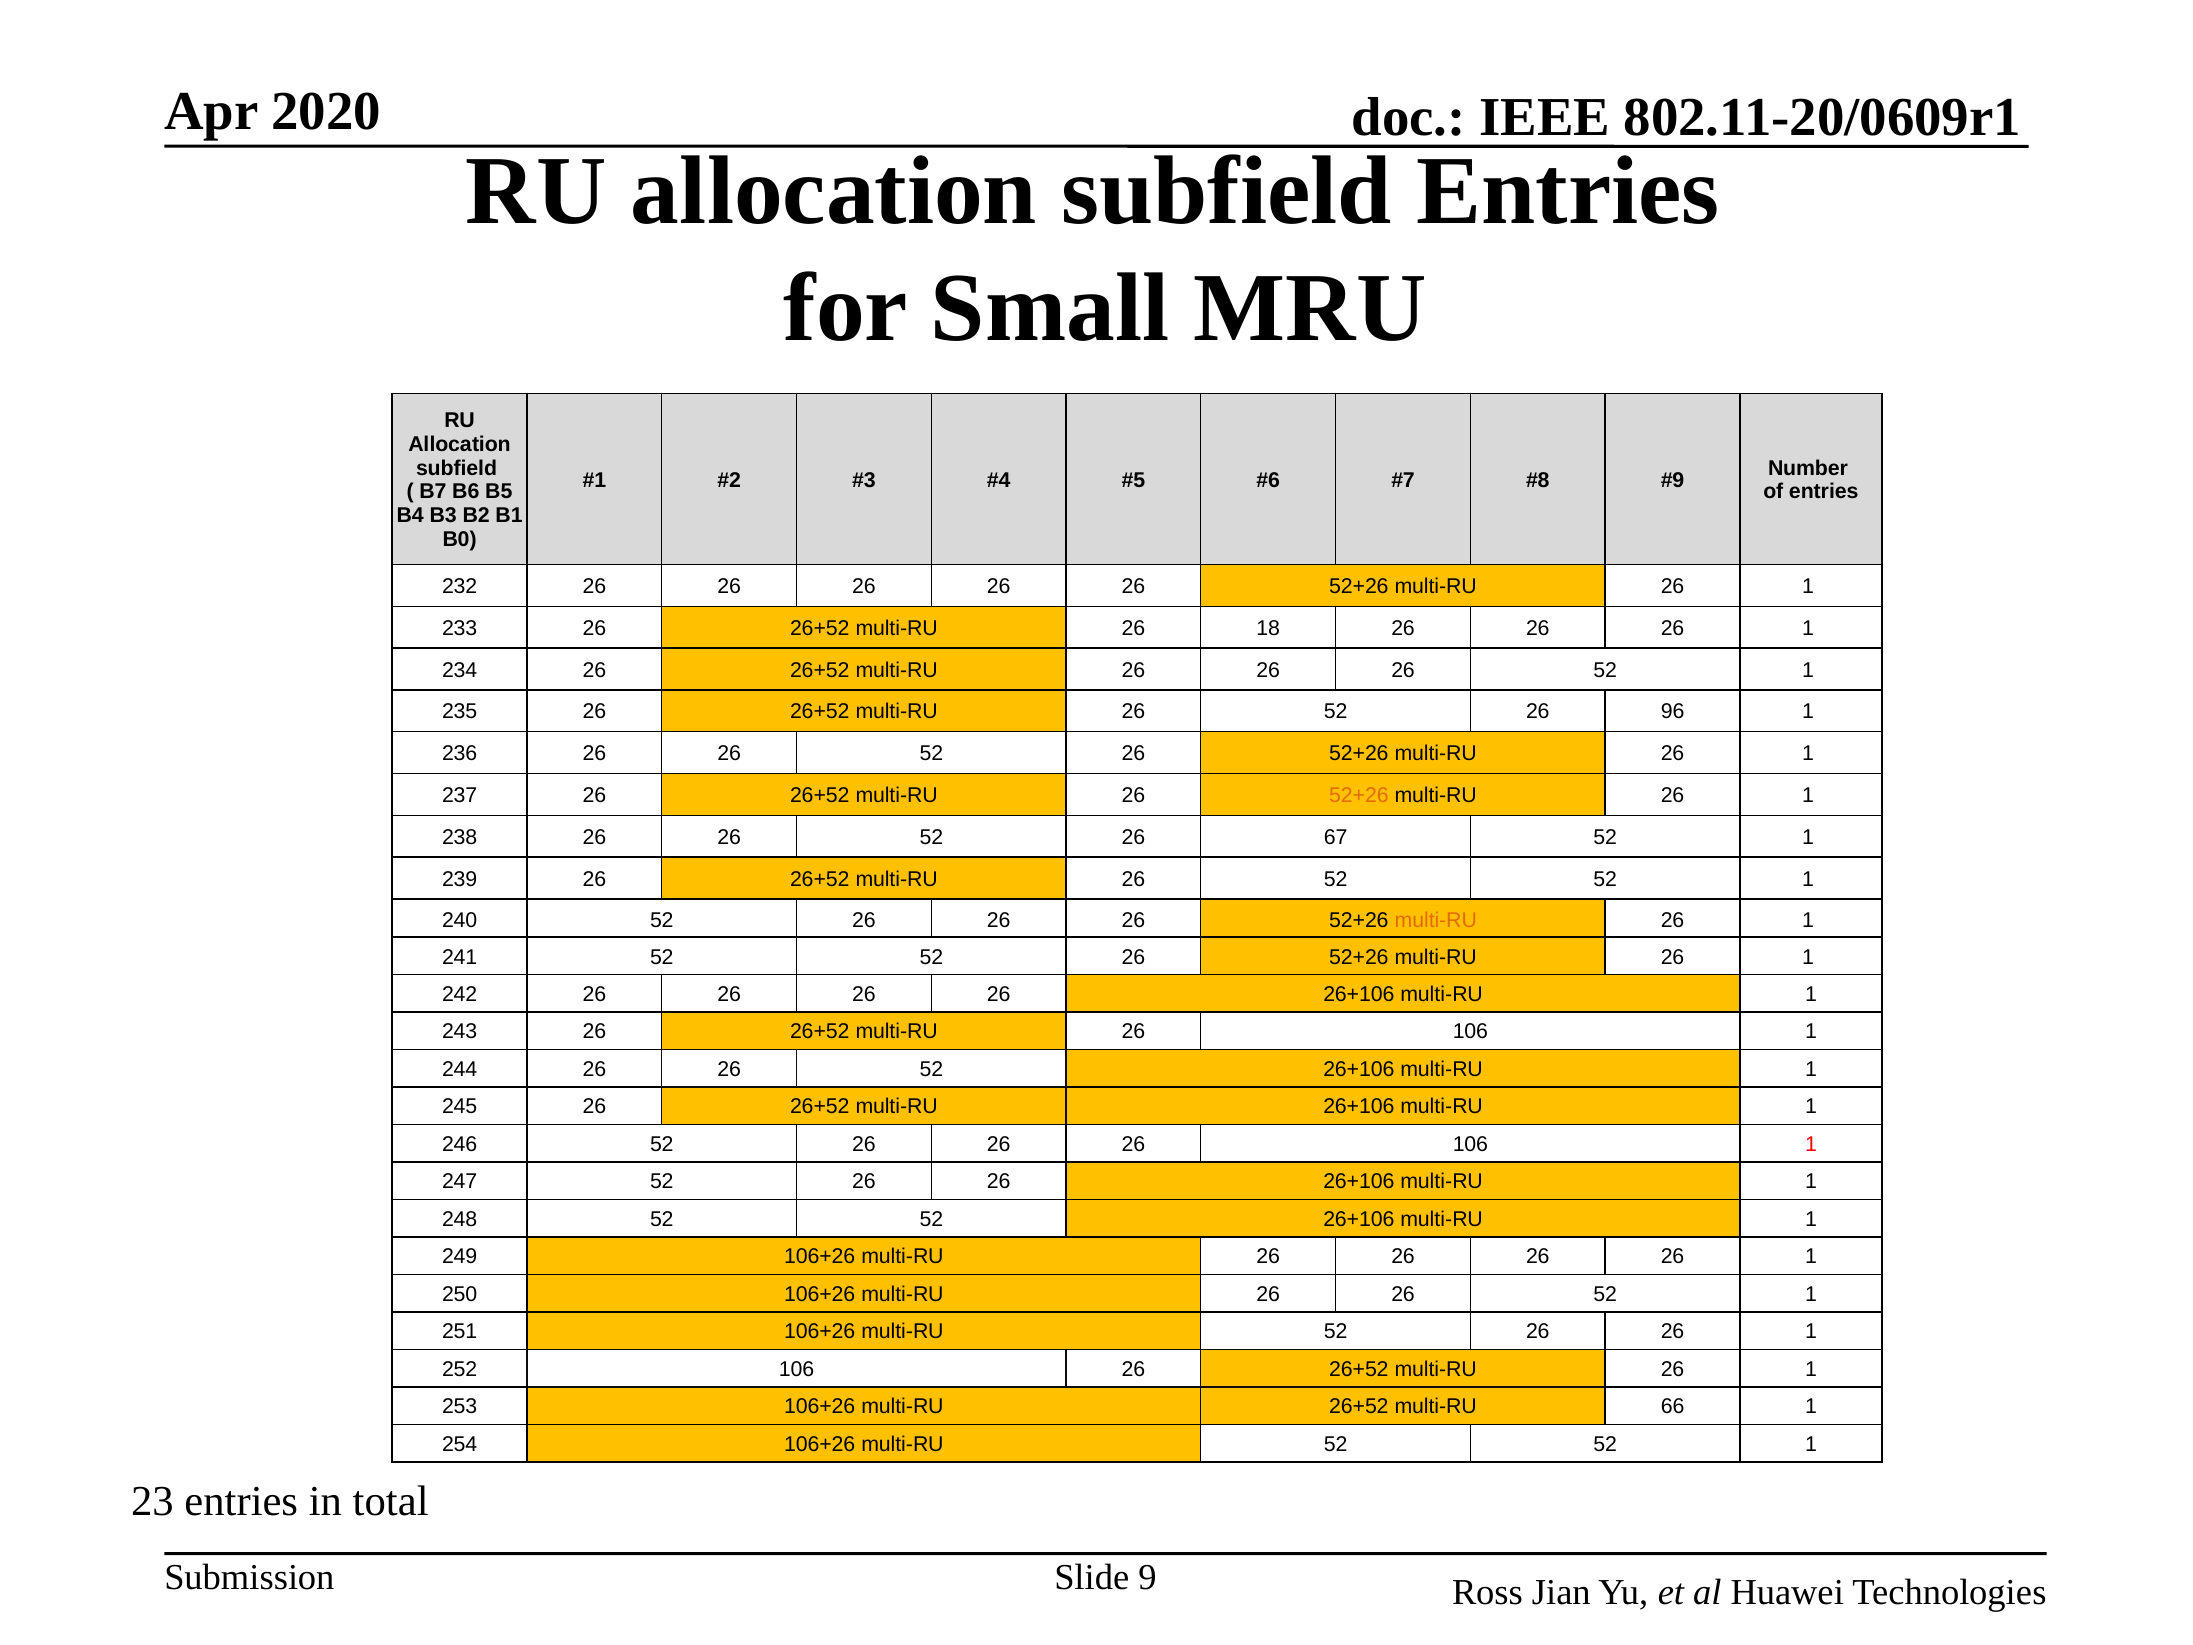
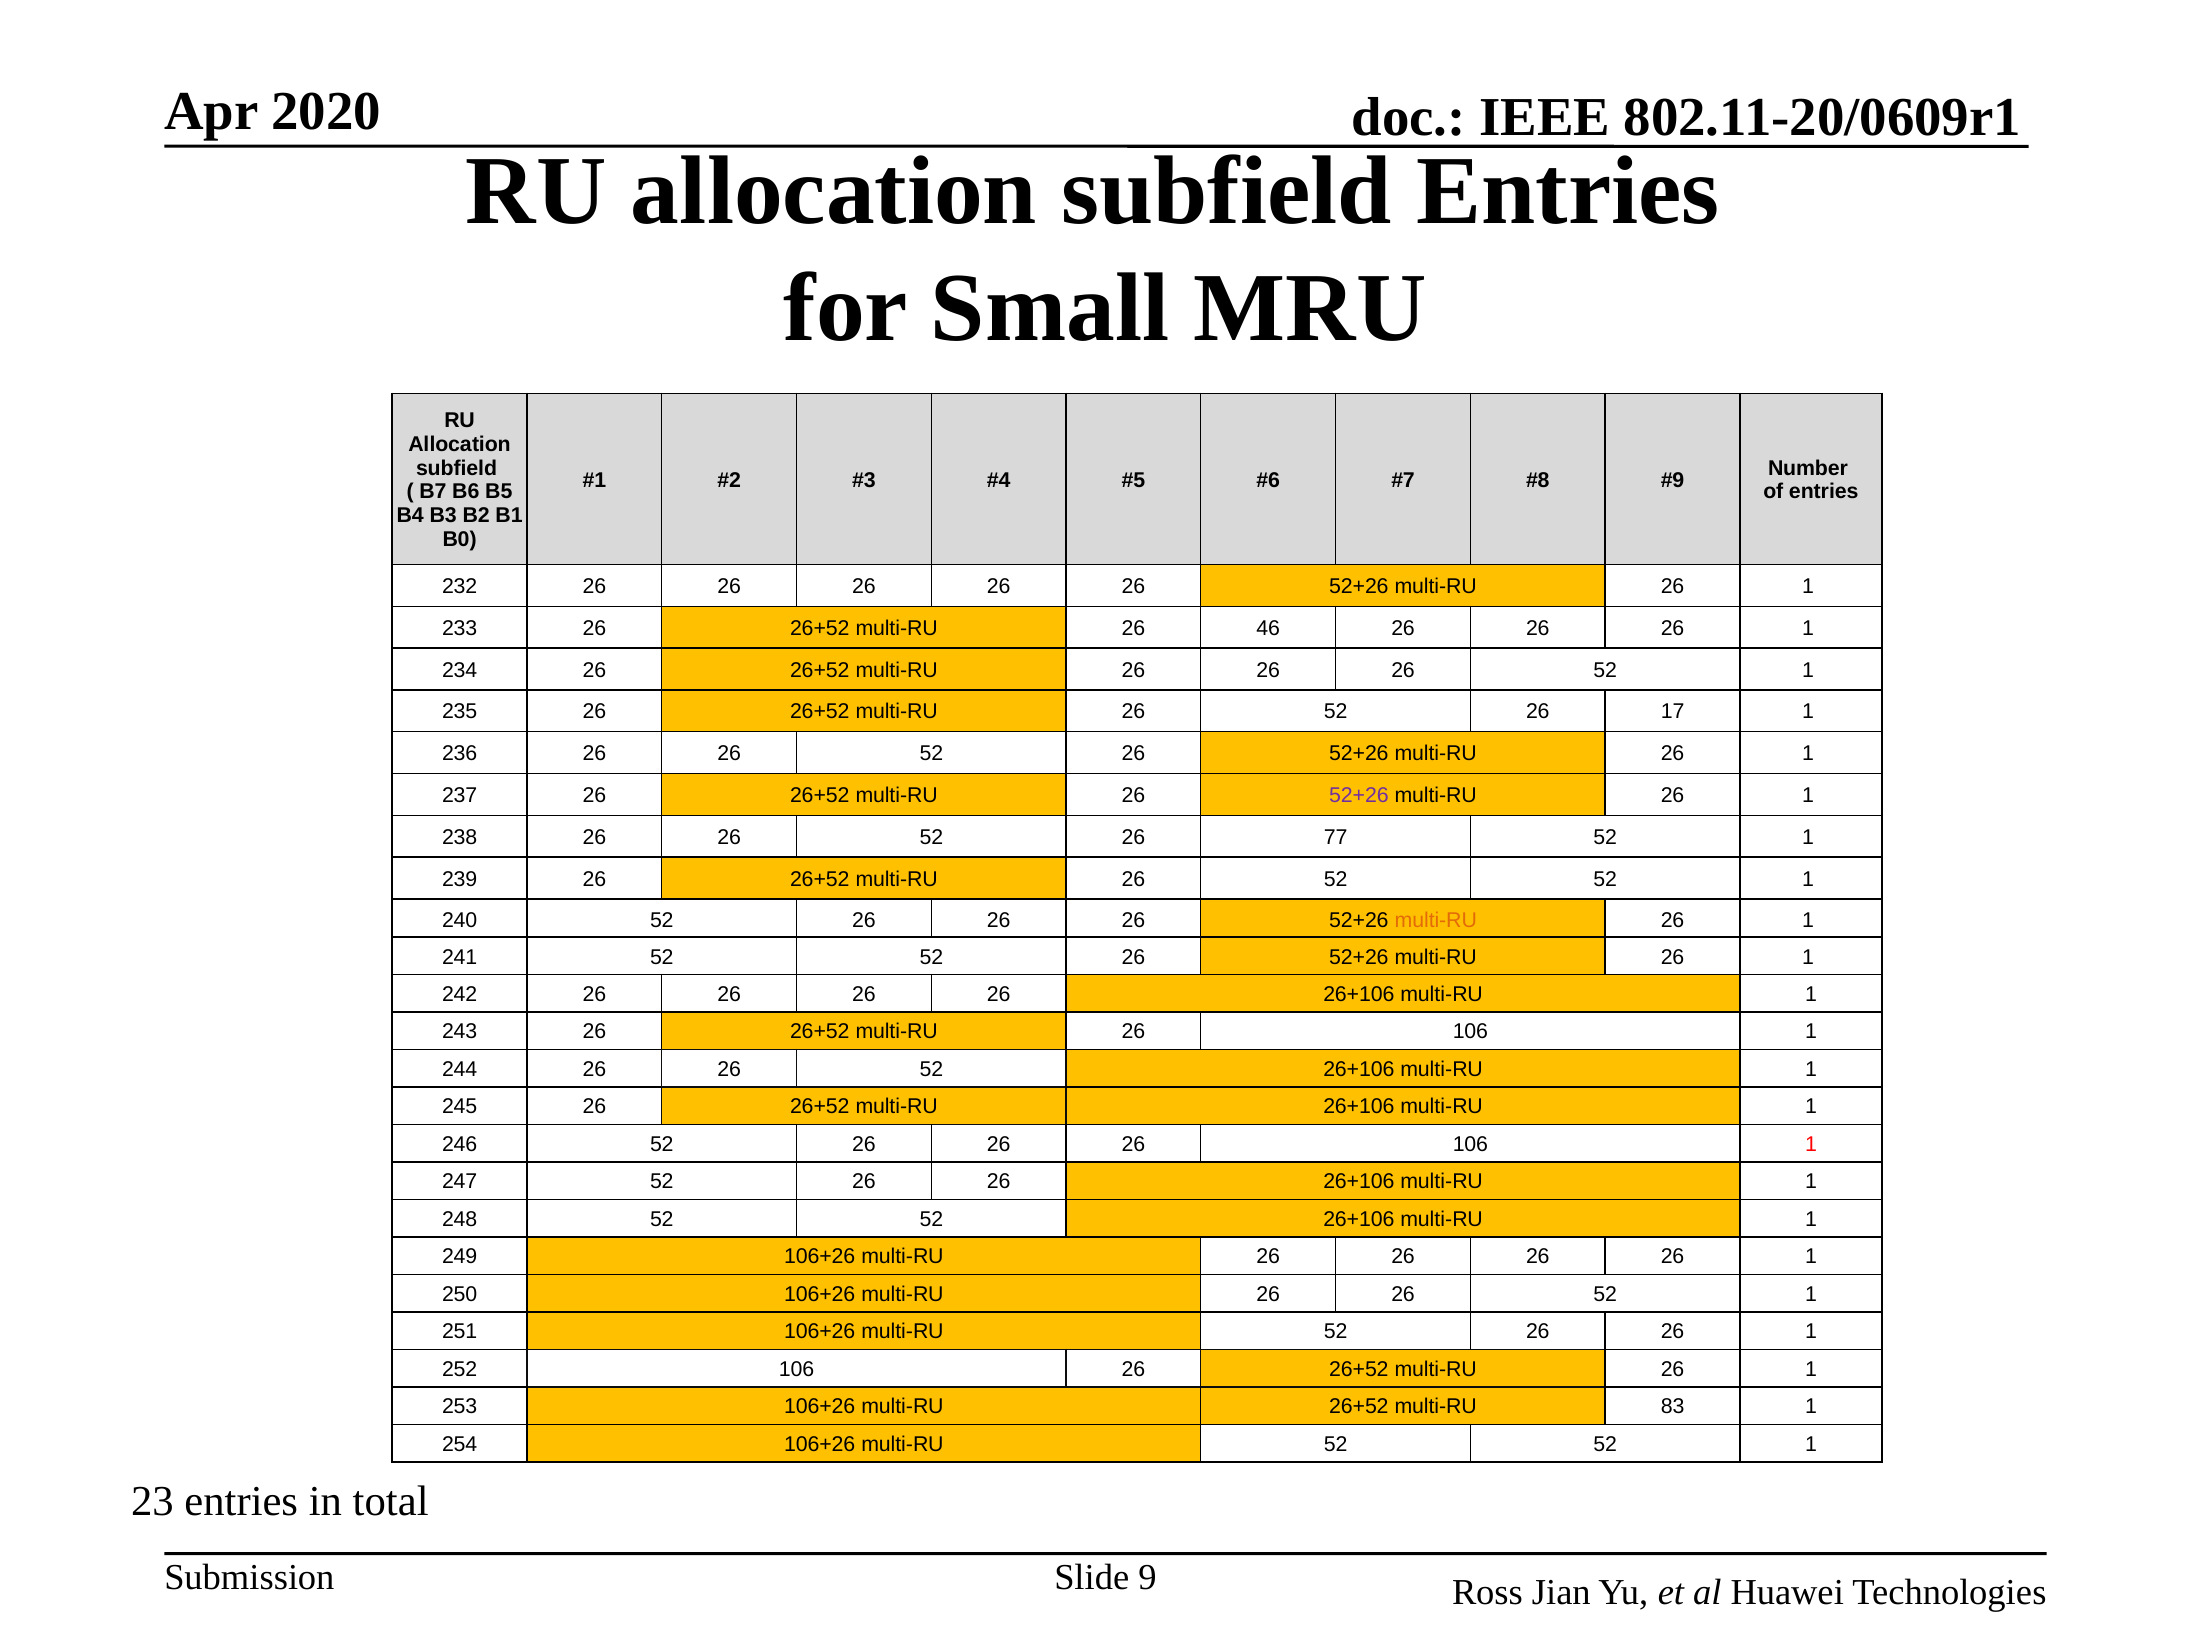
18: 18 -> 46 (1268, 628)
96: 96 -> 17 (1673, 712)
52+26 colour: orange -> purple (1359, 795)
67: 67 -> 77 (1336, 837)
66: 66 -> 83 (1673, 1406)
